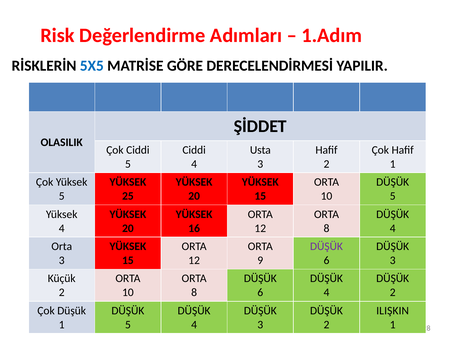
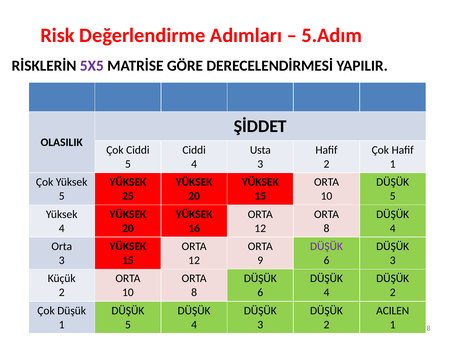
1.Adım: 1.Adım -> 5.Adım (332, 35)
5X5 colour: blue -> purple (92, 66)
ILIŞKIN: ILIŞKIN -> ACILEN (393, 310)
